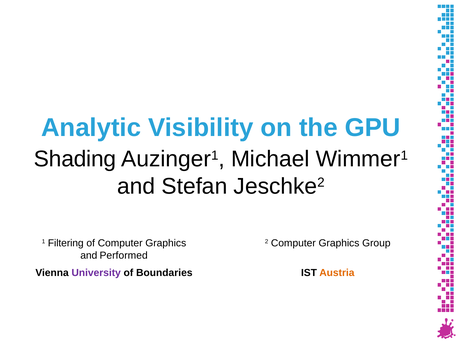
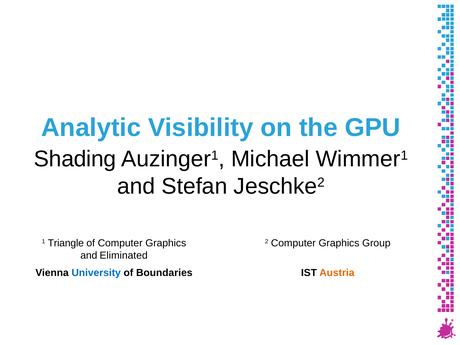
Filtering: Filtering -> Triangle (66, 243)
Performed: Performed -> Eliminated (124, 255)
University colour: purple -> blue (96, 273)
